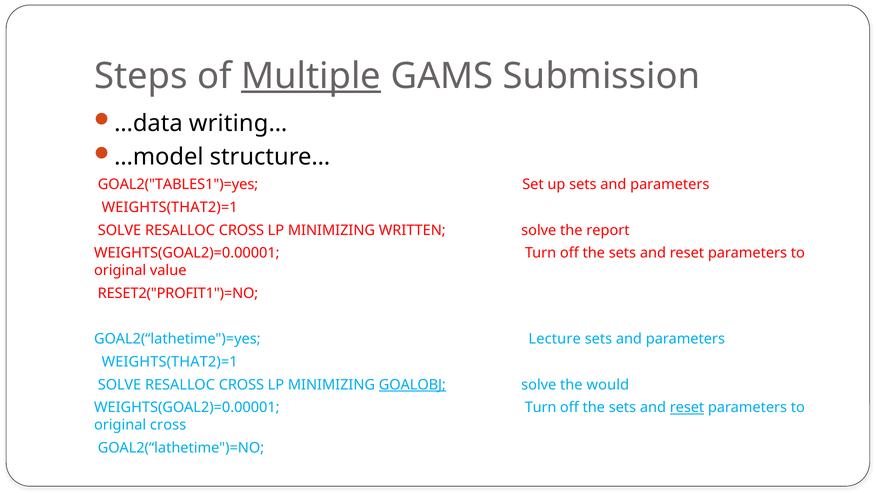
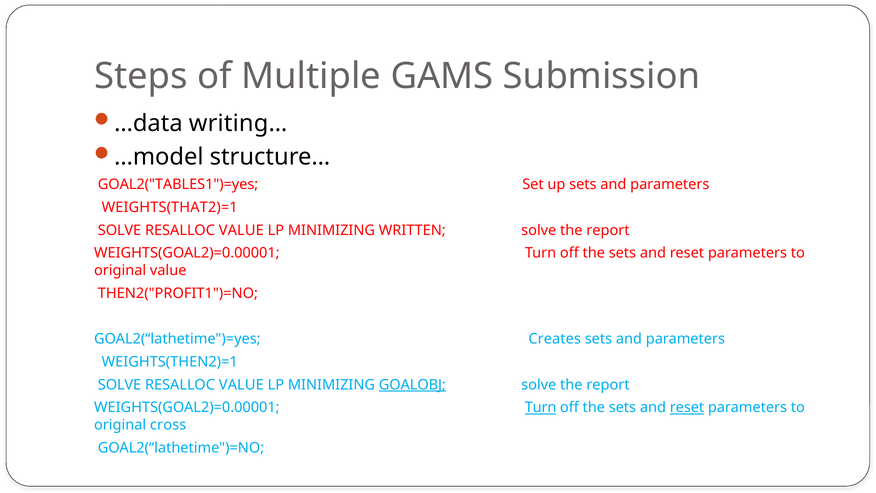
Multiple underline: present -> none (311, 76)
CROSS: CROSS -> VALUE (241, 230)
RESET2("PROFIT1")=NO: RESET2("PROFIT1")=NO -> THEN2("PROFIT1")=NO (178, 293)
Lecture: Lecture -> Creates (555, 339)
WEIGHTS(THAT2)=1: WEIGHTS(THAT2)=1 -> WEIGHTS(THEN2)=1 (170, 362)
CROSS: CROSS -> VALUE (241, 385)
would: would -> report (608, 385)
Turn underline: none -> present (541, 407)
